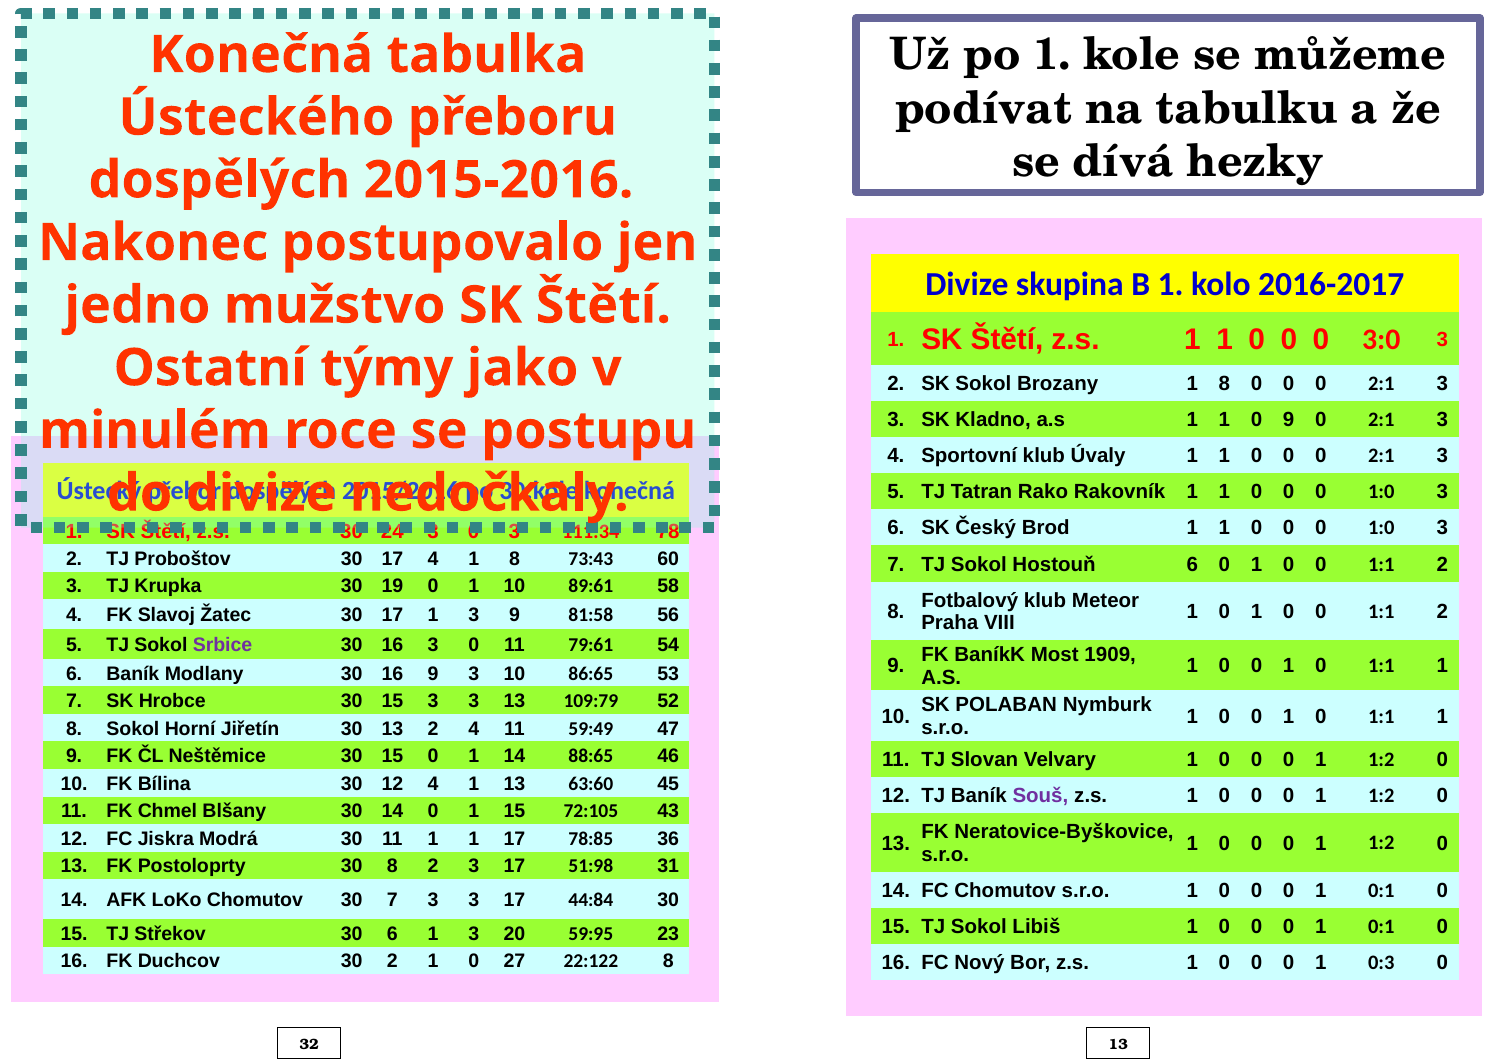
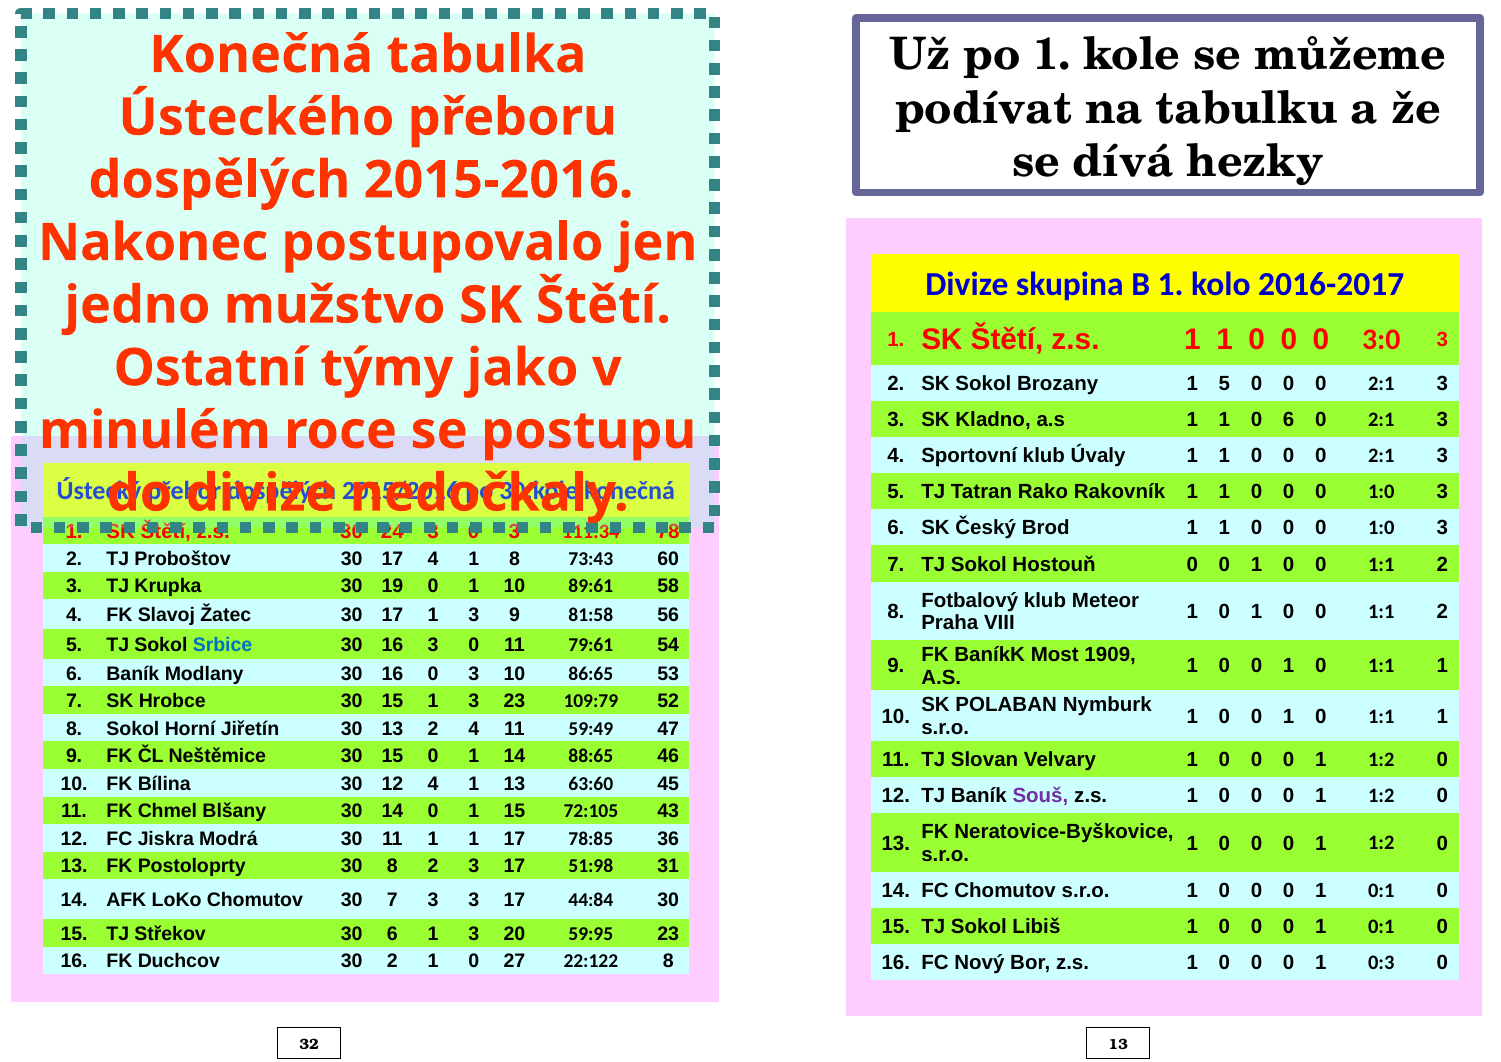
Brozany 1 8: 8 -> 5 (1224, 384)
0 9: 9 -> 6 (1289, 420)
Hostouň 6: 6 -> 0 (1192, 565)
Srbice colour: purple -> blue (223, 645)
16 9: 9 -> 0 (433, 674)
15 3: 3 -> 1 (433, 702)
3 13: 13 -> 23 (514, 702)
